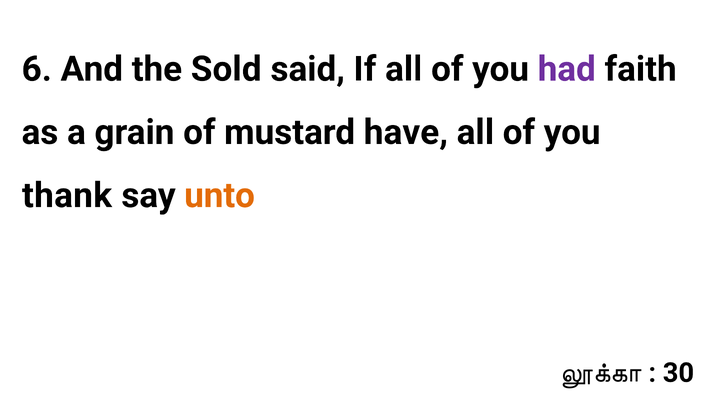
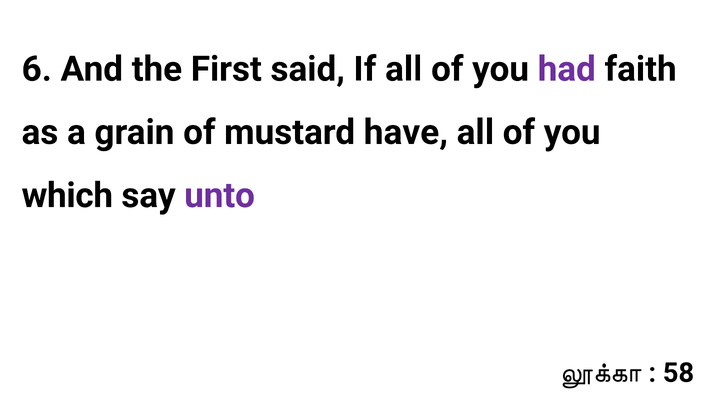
Sold: Sold -> First (226, 69)
thank: thank -> which (67, 195)
unto colour: orange -> purple (220, 195)
30: 30 -> 58 (678, 372)
